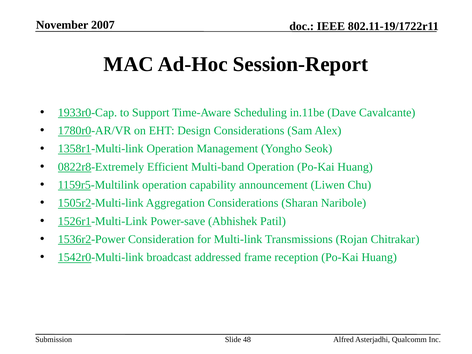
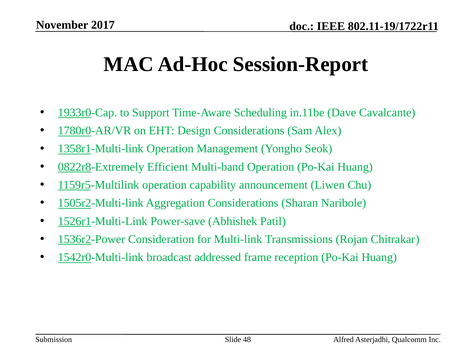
2007: 2007 -> 2017 (103, 25)
